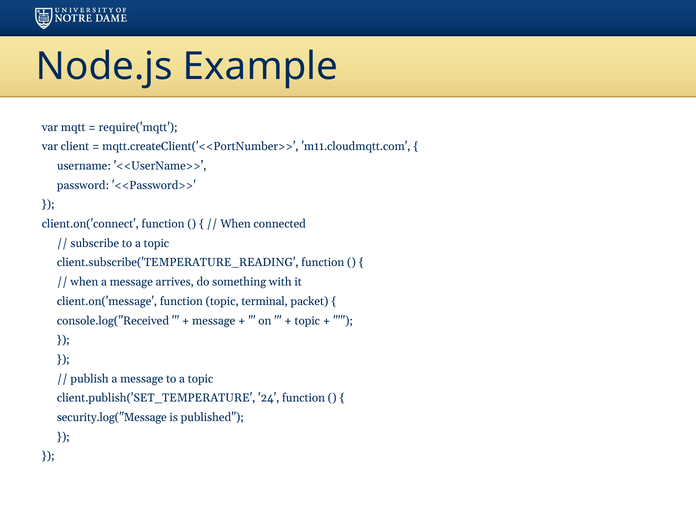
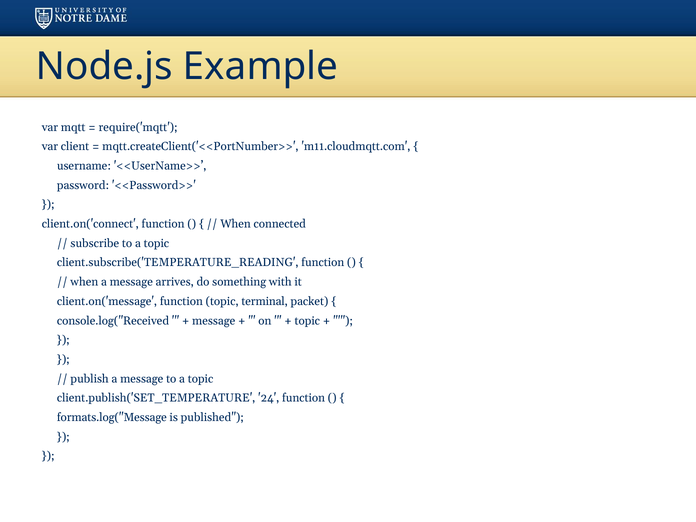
security.log("Message: security.log("Message -> formats.log("Message (112, 417)
